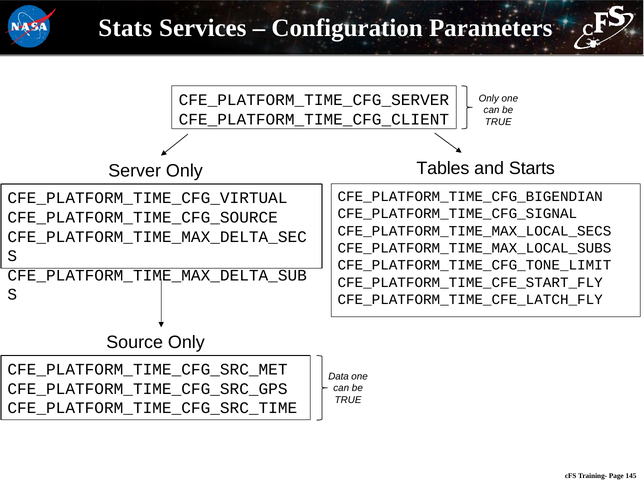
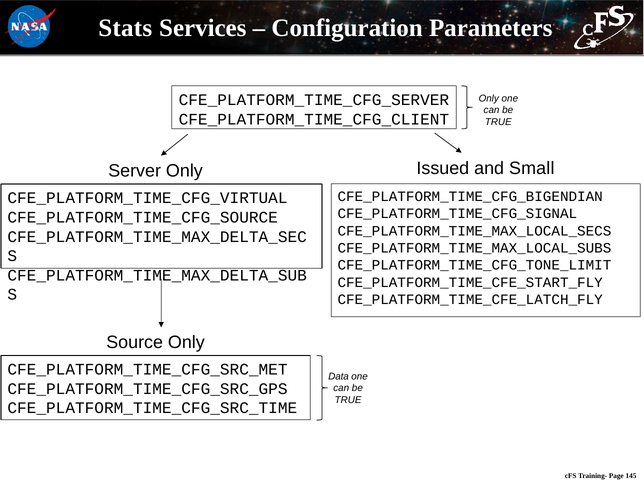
Tables: Tables -> Issued (443, 168)
Starts: Starts -> Small (532, 168)
